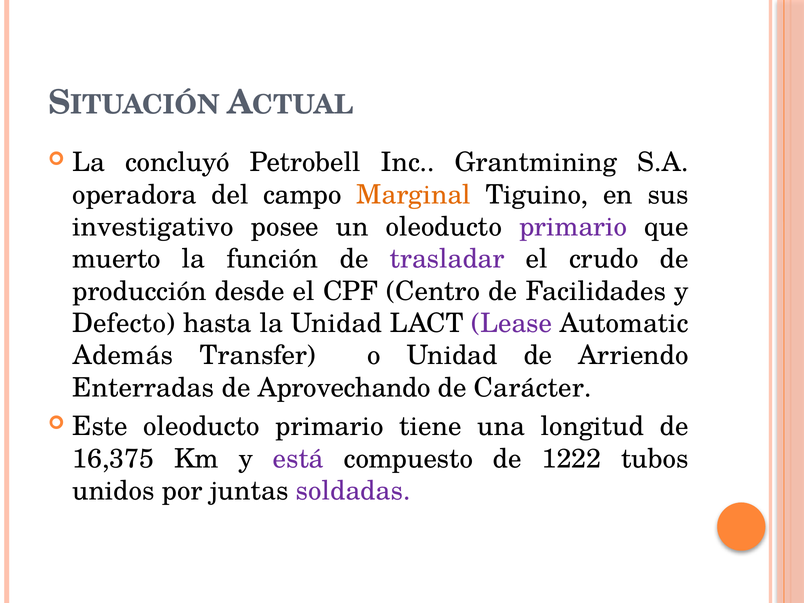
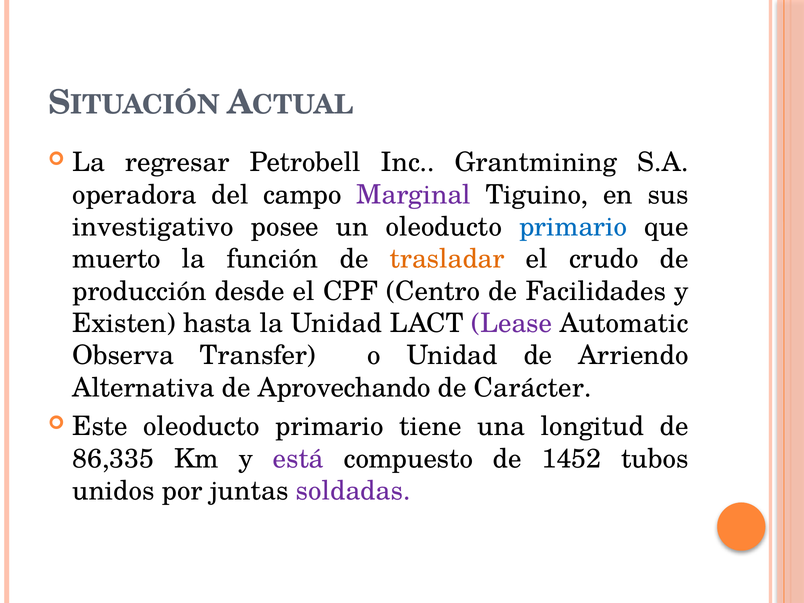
concluyó: concluyó -> regresar (177, 163)
Marginal colour: orange -> purple (414, 195)
primario colour: purple -> blue (573, 227)
trasladar colour: purple -> orange (447, 259)
Defecto: Defecto -> Existen (124, 323)
Además: Además -> Observa (123, 356)
Enterradas: Enterradas -> Alternativa (143, 388)
16,375: 16,375 -> 86,335 (113, 459)
1222: 1222 -> 1452 (571, 459)
